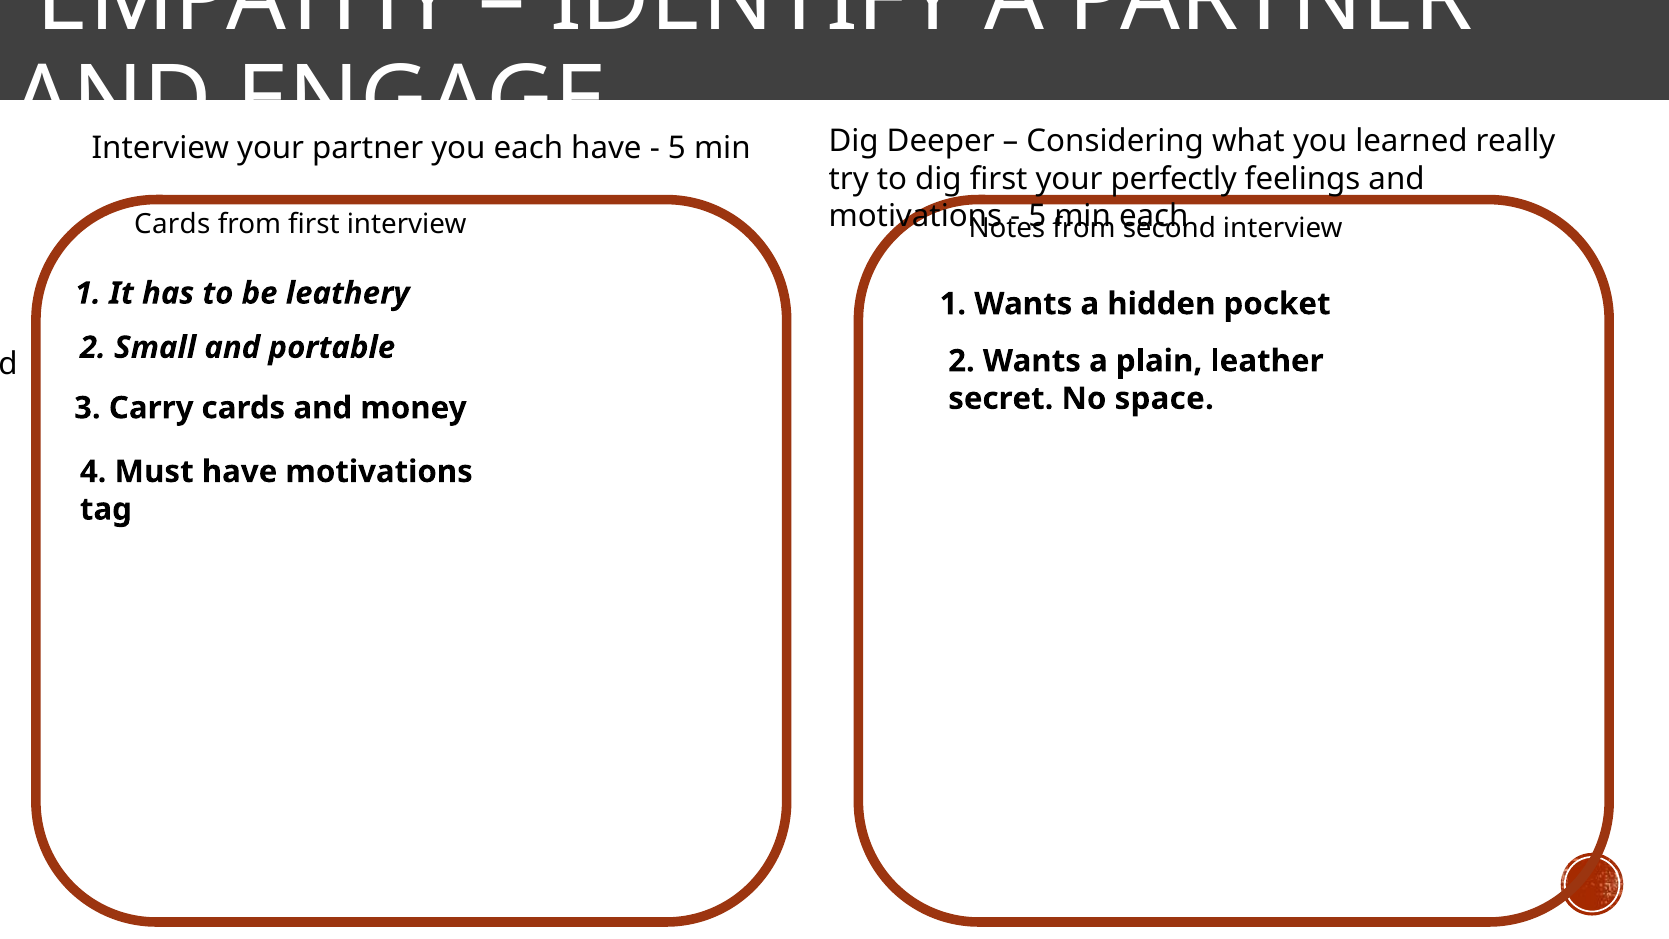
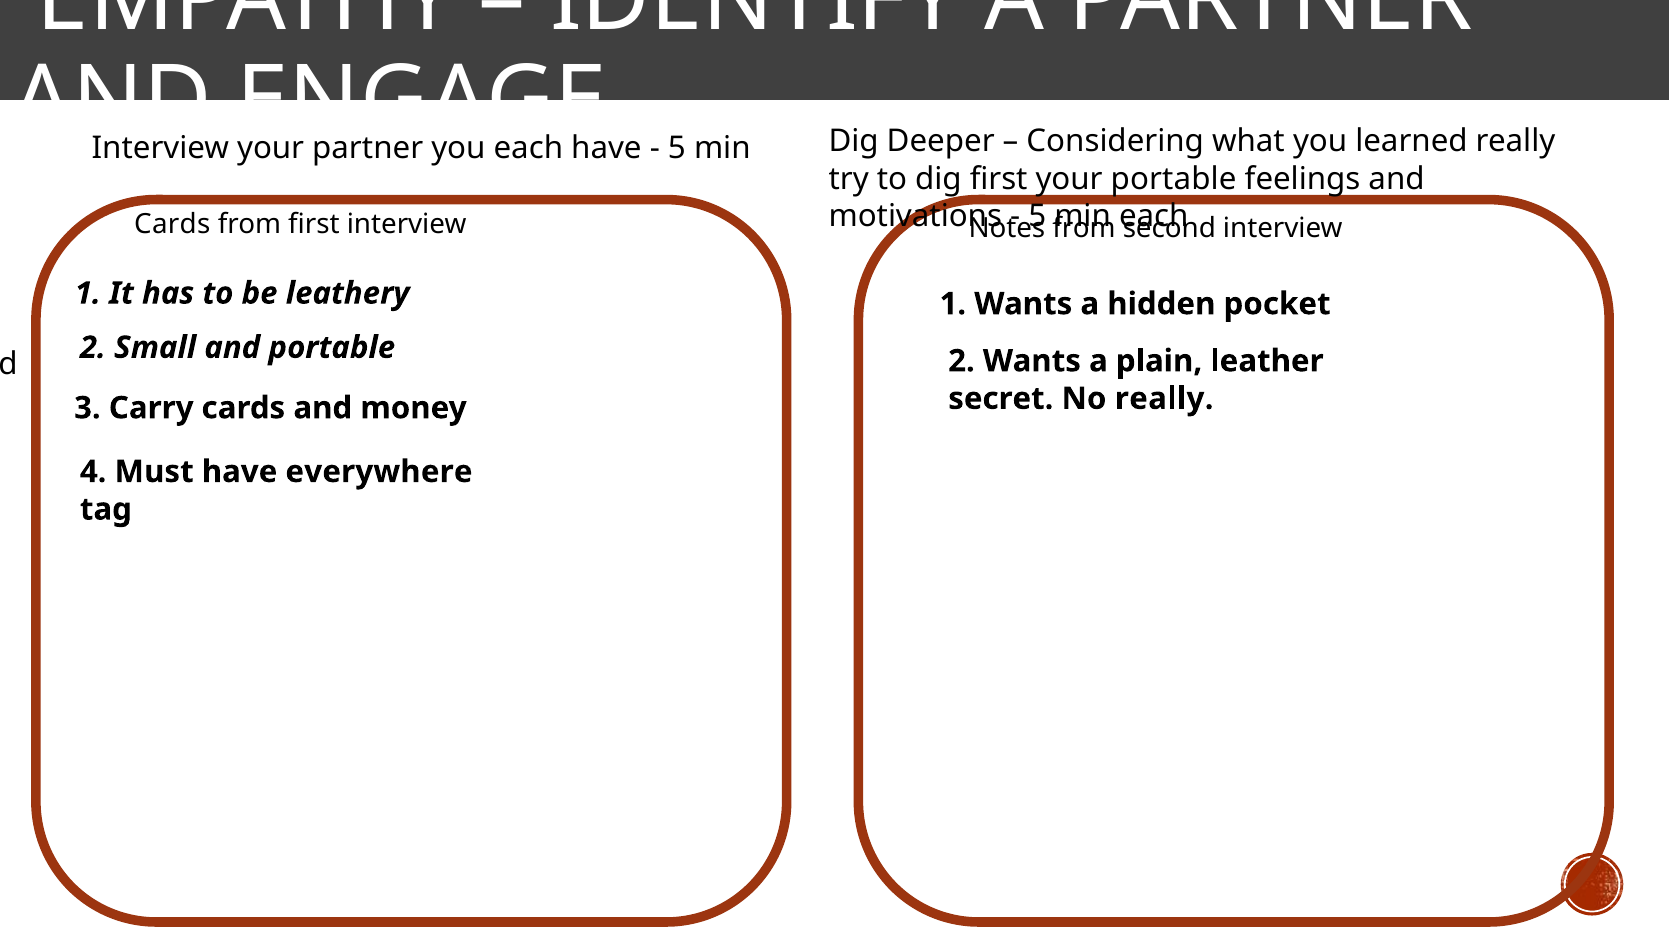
your perfectly: perfectly -> portable (1174, 179)
No space: space -> really (1164, 399)
have motivations: motivations -> everywhere (379, 472)
